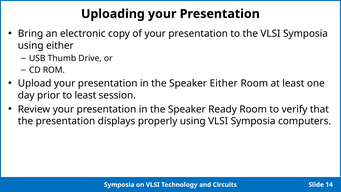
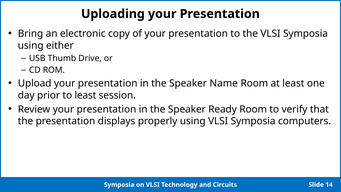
Speaker Either: Either -> Name (224, 83)
